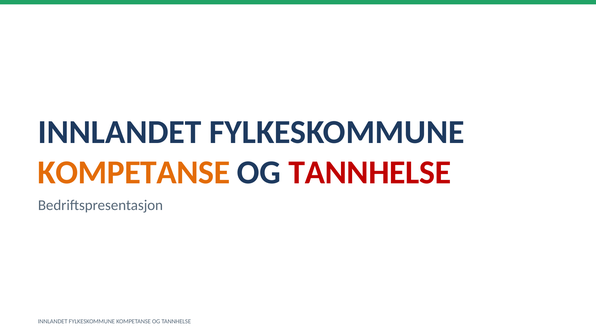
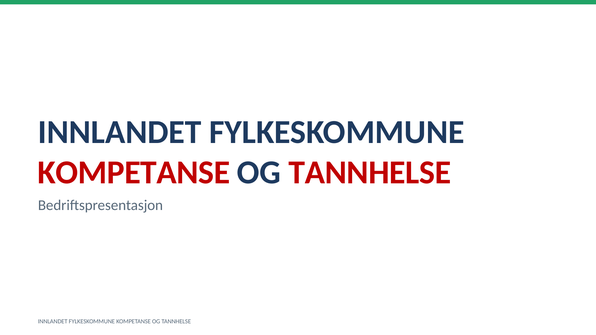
KOMPETANSE colour: orange -> red (134, 172)
